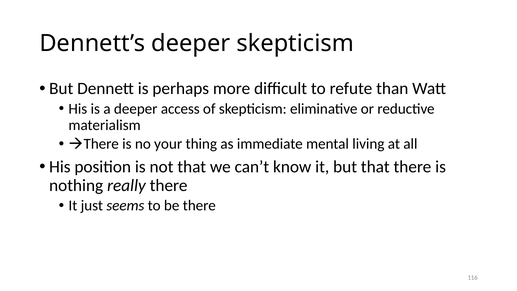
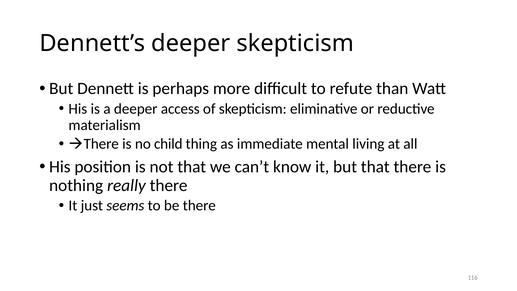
your: your -> child (168, 144)
